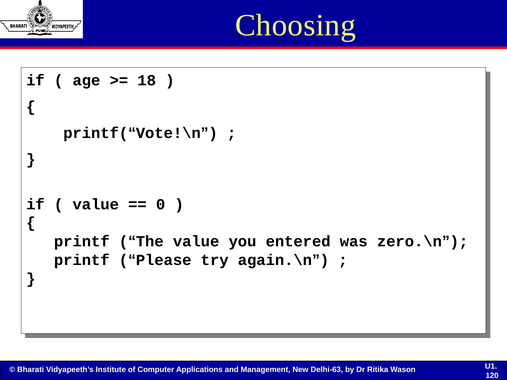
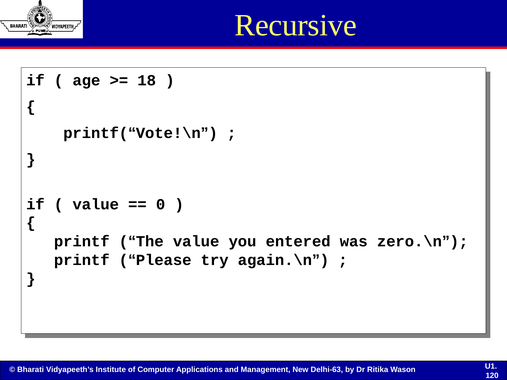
Choosing: Choosing -> Recursive (296, 25)
